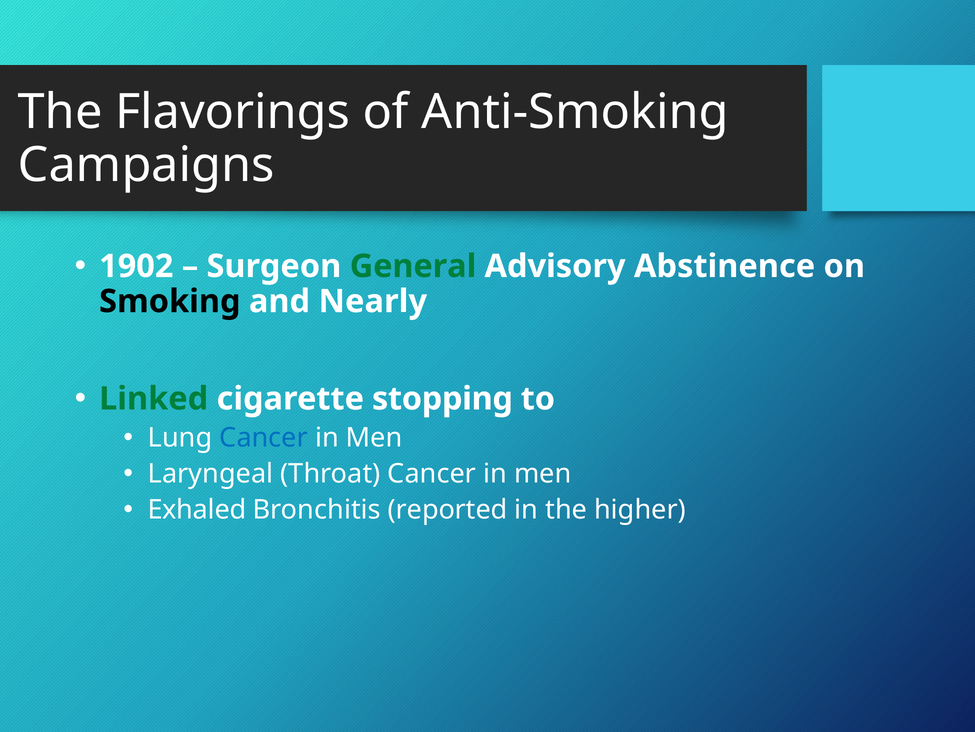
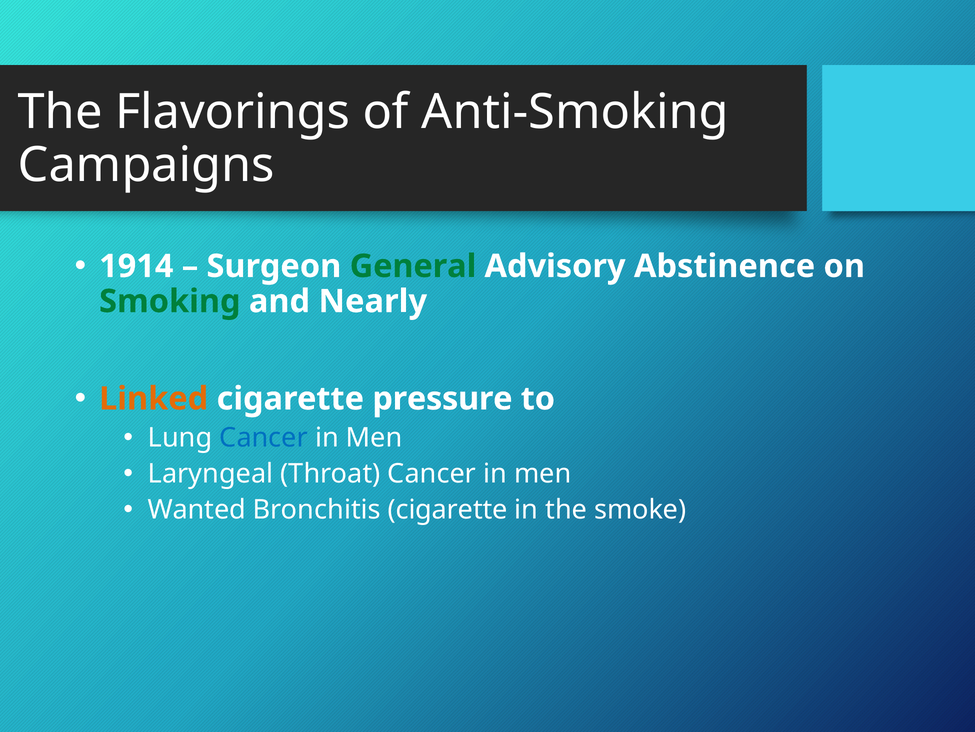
1902: 1902 -> 1914 (136, 266)
Smoking colour: black -> green (170, 301)
Linked colour: green -> orange (154, 398)
stopping: stopping -> pressure (442, 398)
Exhaled: Exhaled -> Wanted (197, 509)
Bronchitis reported: reported -> cigarette (448, 509)
higher: higher -> smoke (640, 509)
